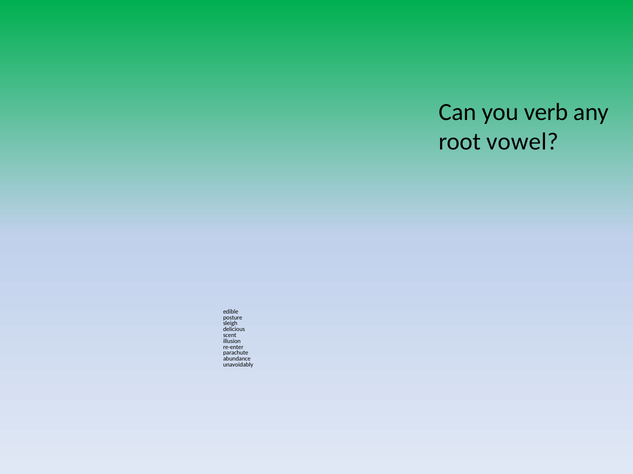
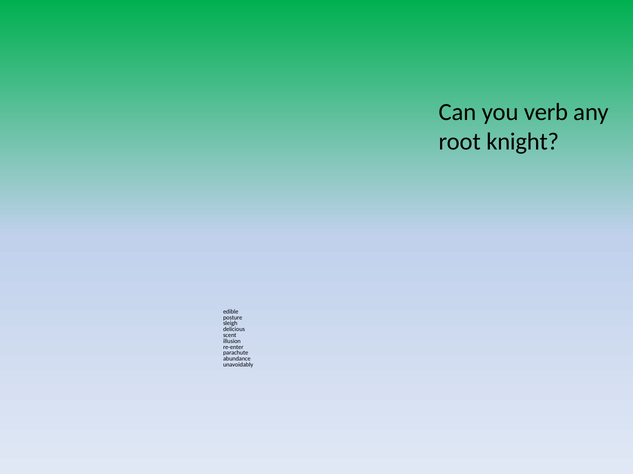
vowel: vowel -> knight (523, 142)
